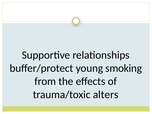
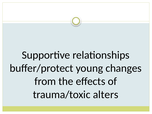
smoking: smoking -> changes (124, 68)
